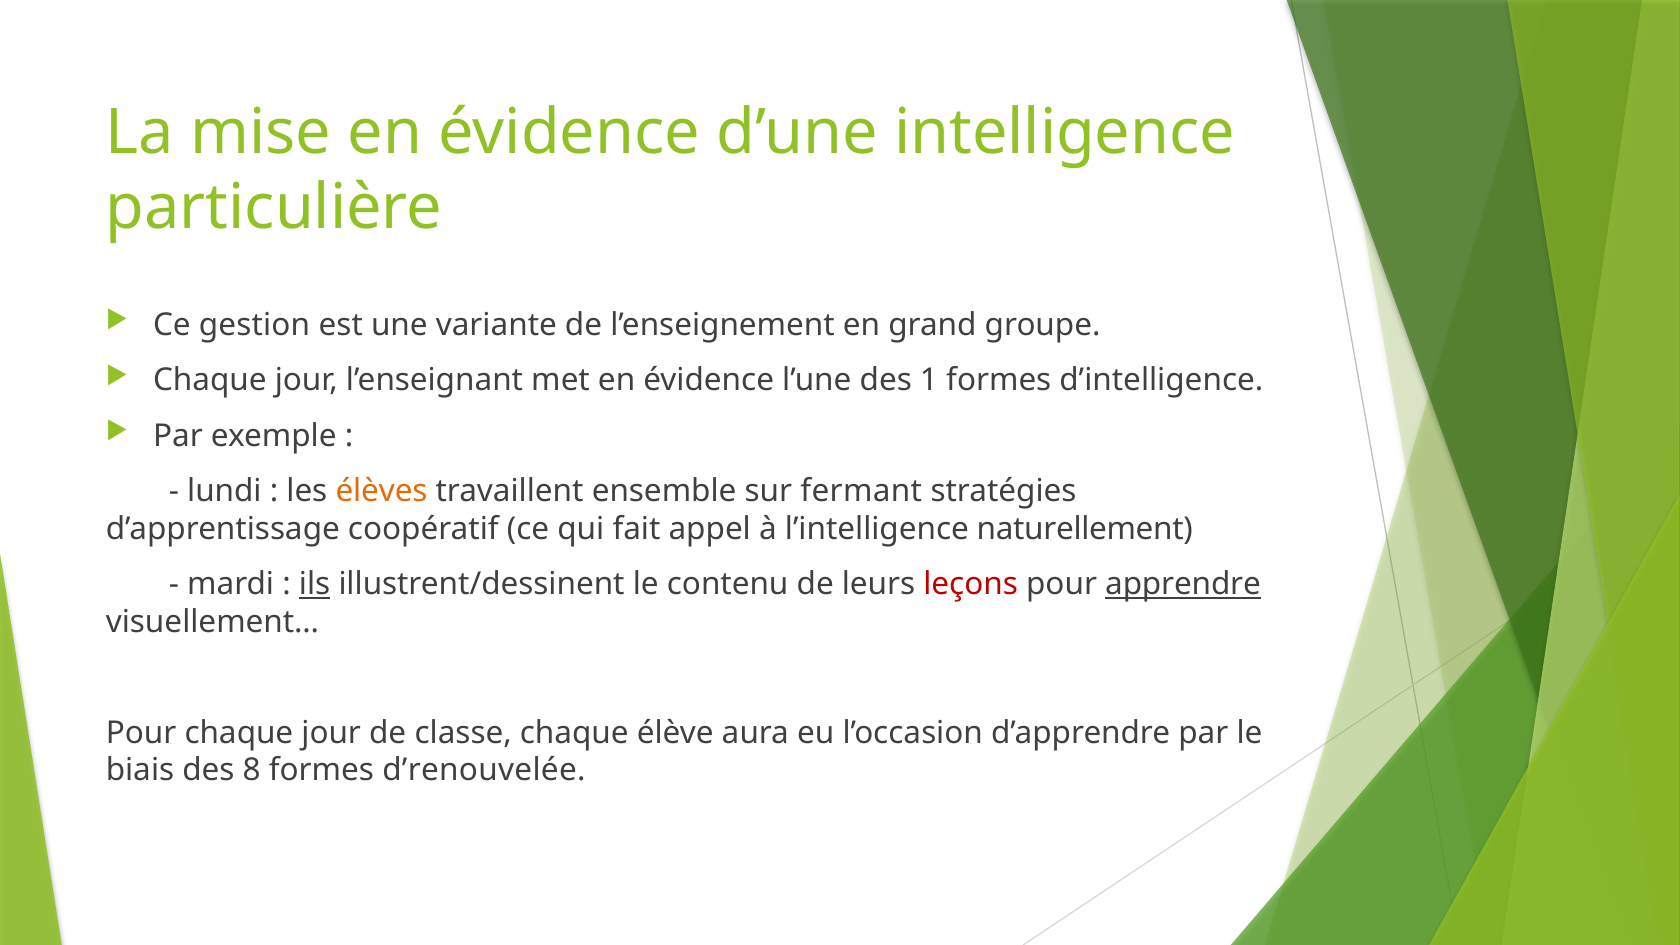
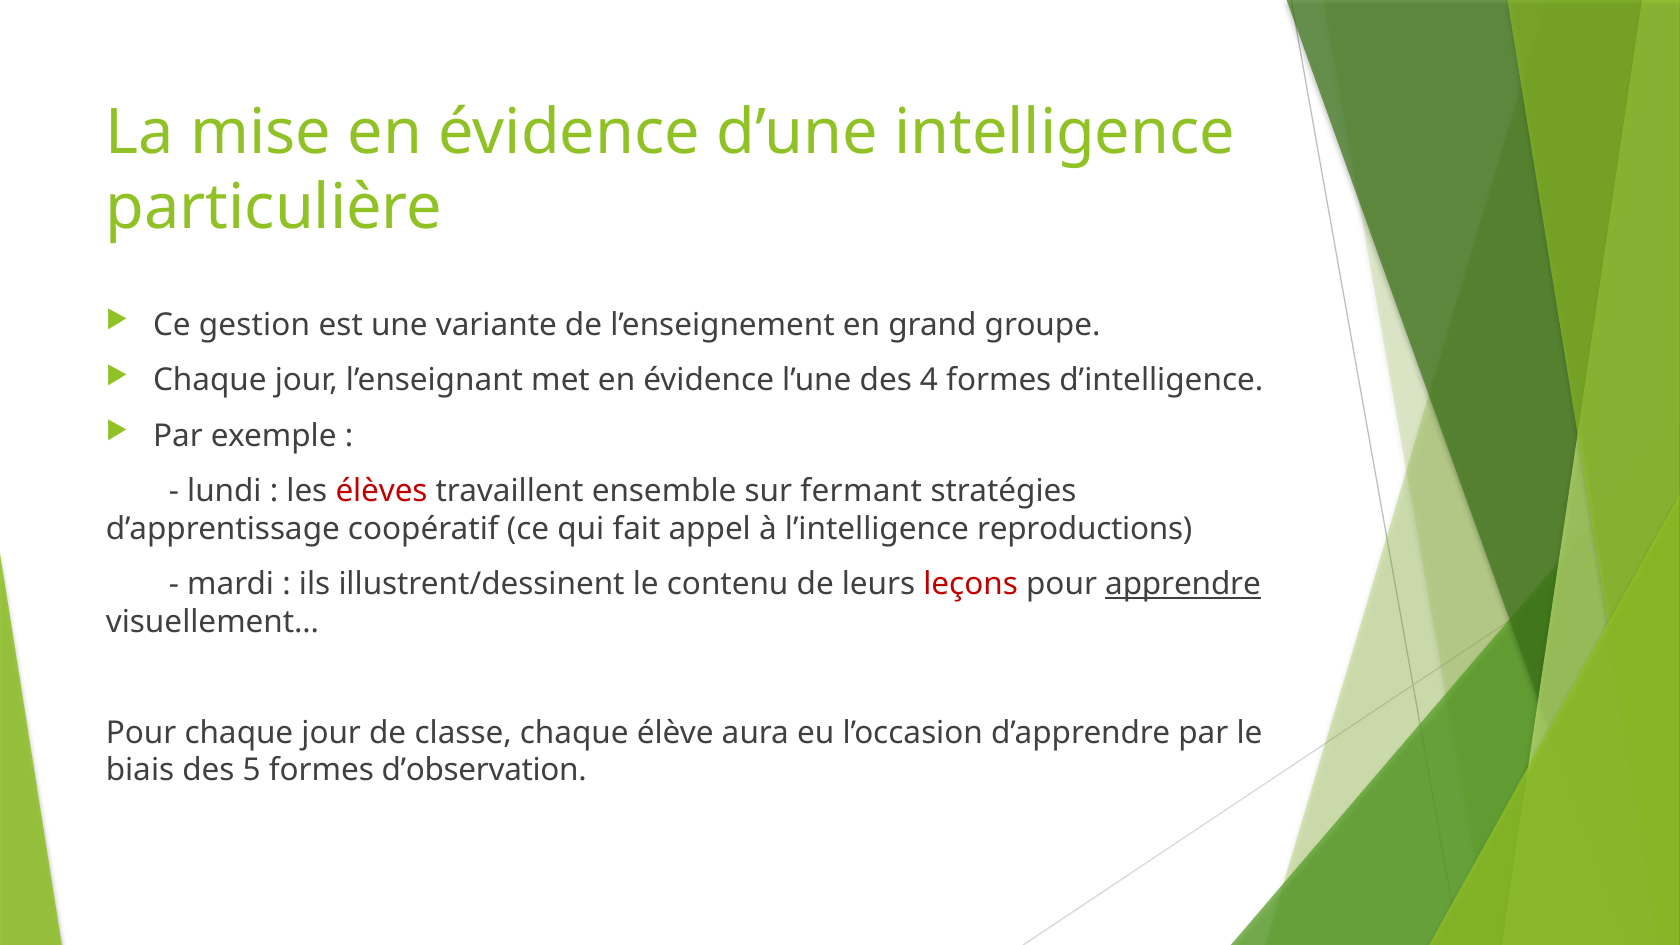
1: 1 -> 4 (929, 380)
élèves colour: orange -> red (382, 491)
naturellement: naturellement -> reproductions (1085, 529)
ils underline: present -> none (315, 584)
8: 8 -> 5 (252, 770)
d’renouvelée: d’renouvelée -> d’observation (484, 770)
